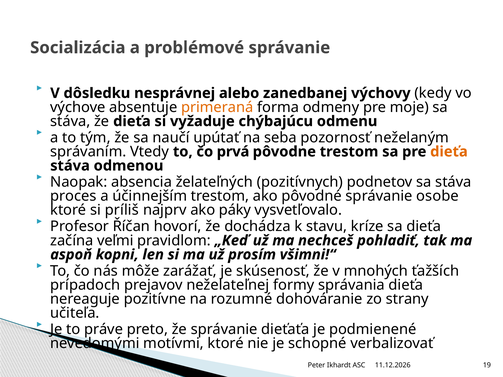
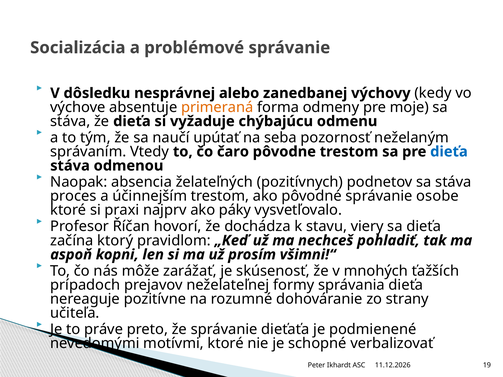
prvá: prvá -> čaro (233, 152)
dieťa colour: orange -> blue (449, 152)
príliš: príliš -> praxi (122, 210)
kríze: kríze -> viery (367, 227)
veľmi: veľmi -> ktorý (115, 241)
